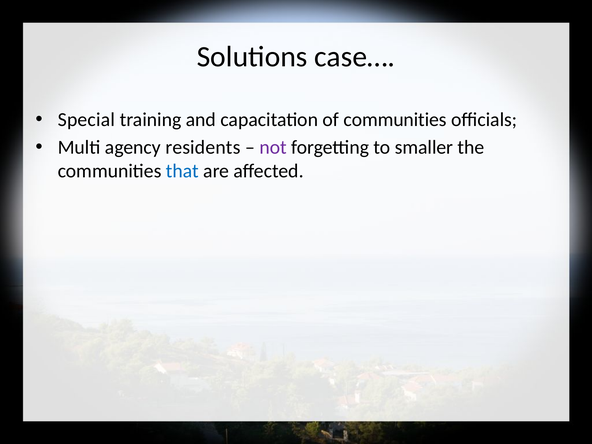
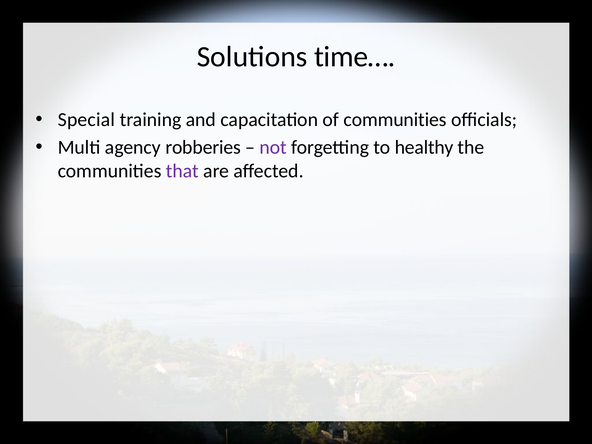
case…: case… -> time… (355, 57)
residents: residents -> robberies (203, 147)
smaller: smaller -> healthy (424, 147)
that colour: blue -> purple (182, 171)
